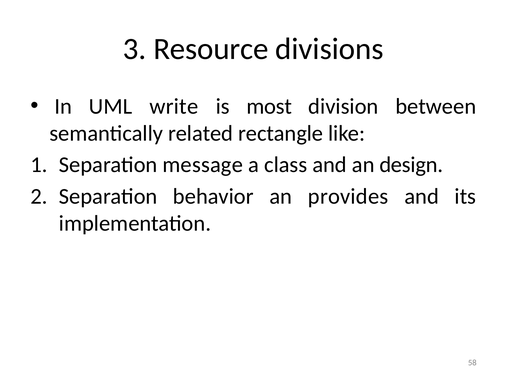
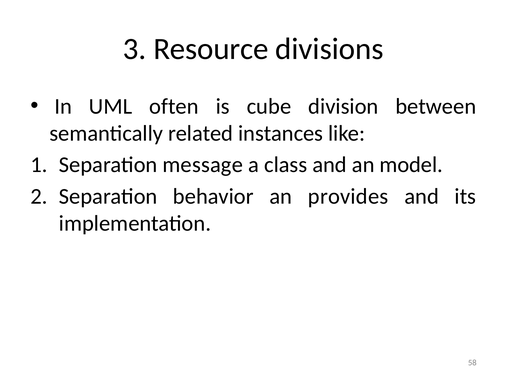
write: write -> often (174, 106)
most: most -> cube (269, 106)
rectangle: rectangle -> instances (281, 133)
design: design -> model (411, 165)
